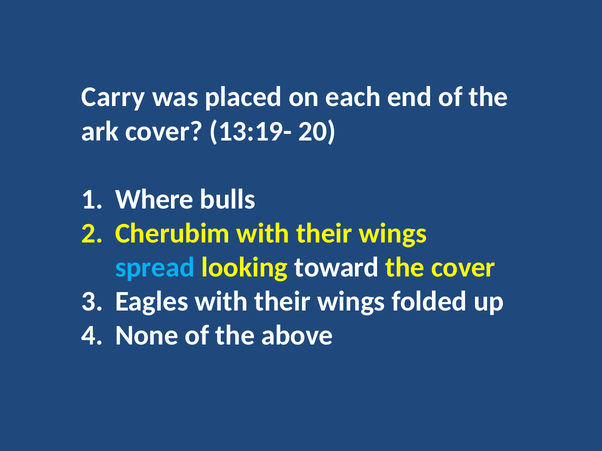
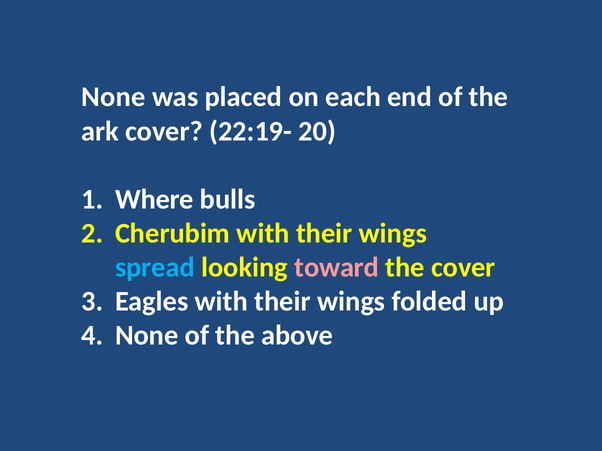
Carry: Carry -> None (113, 97)
13:19-: 13:19- -> 22:19- (251, 131)
toward colour: white -> pink (337, 268)
